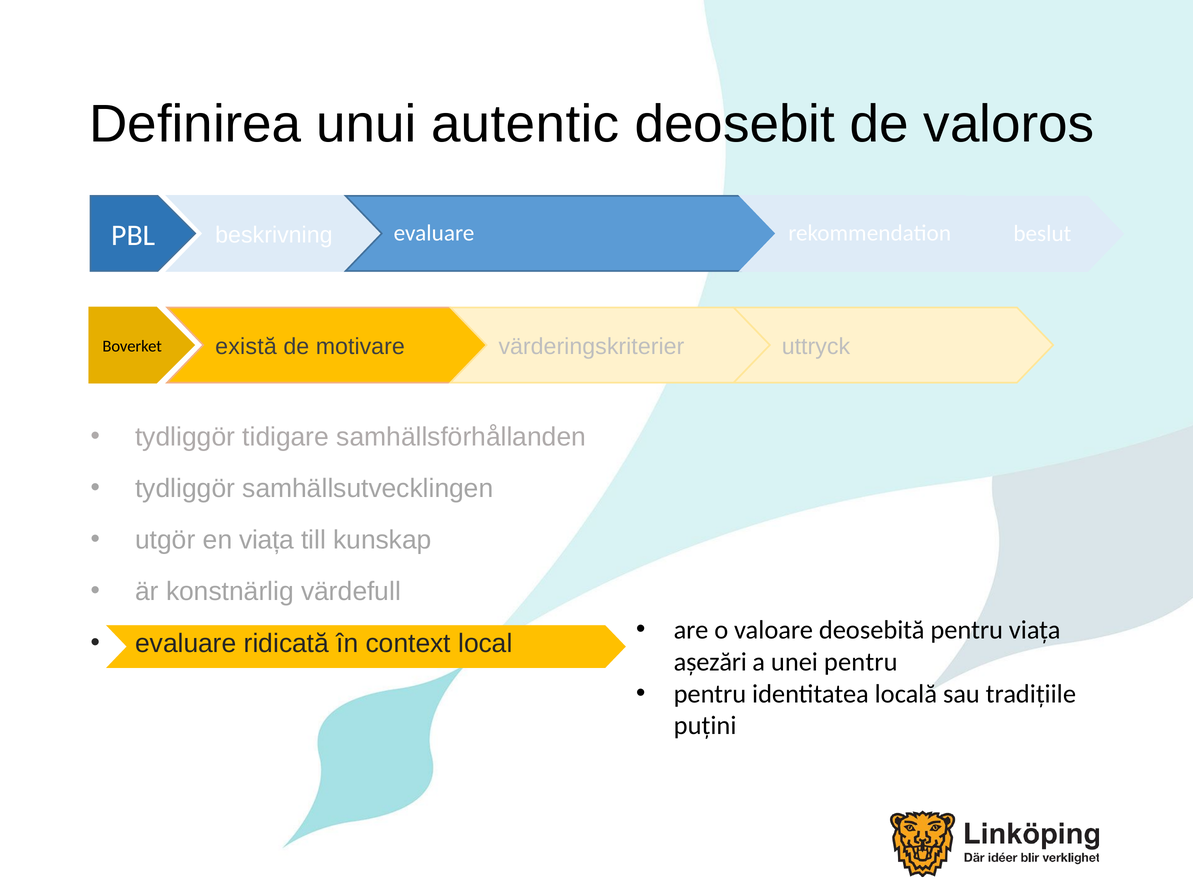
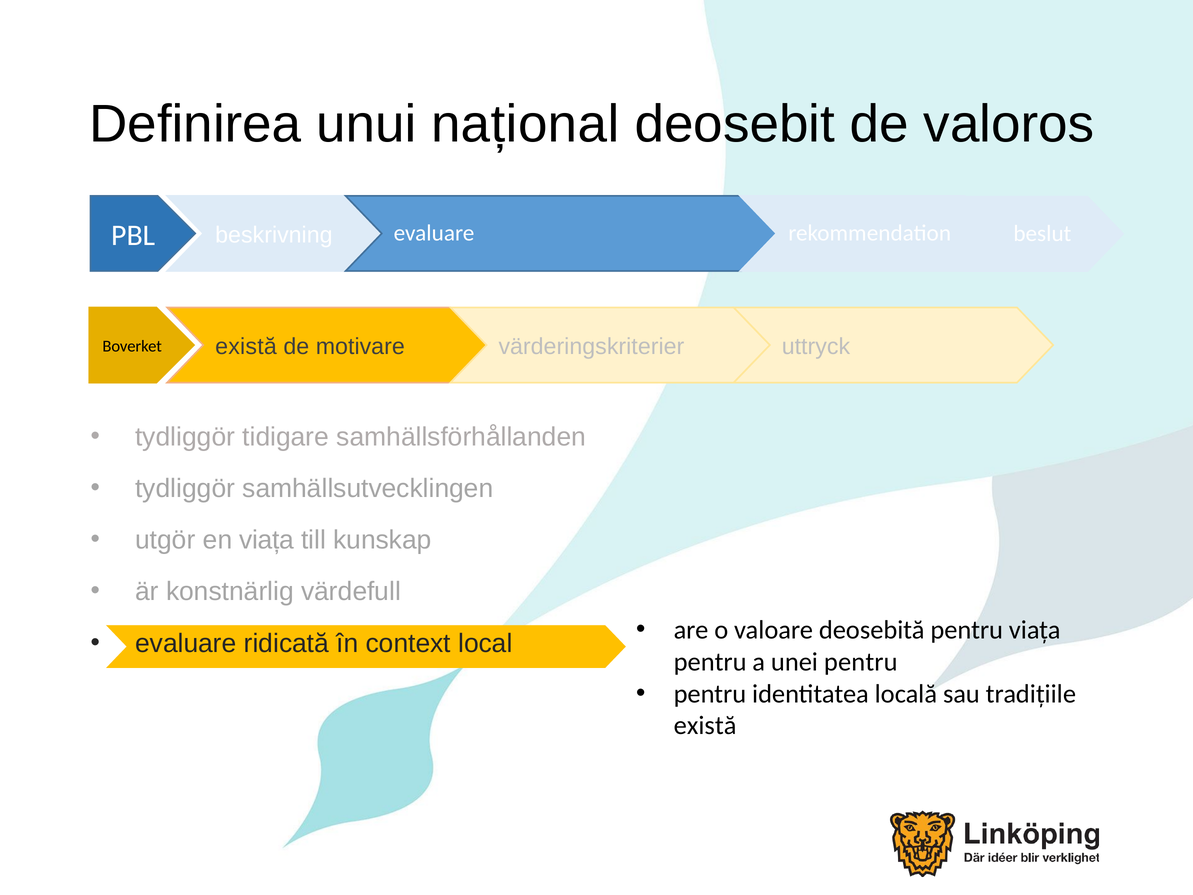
autentic: autentic -> național (525, 124)
așezări: așezări -> pentru (710, 662)
puțini: puțini -> există (705, 725)
